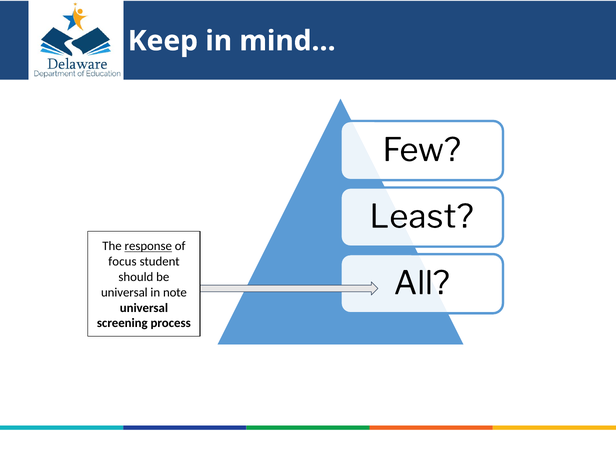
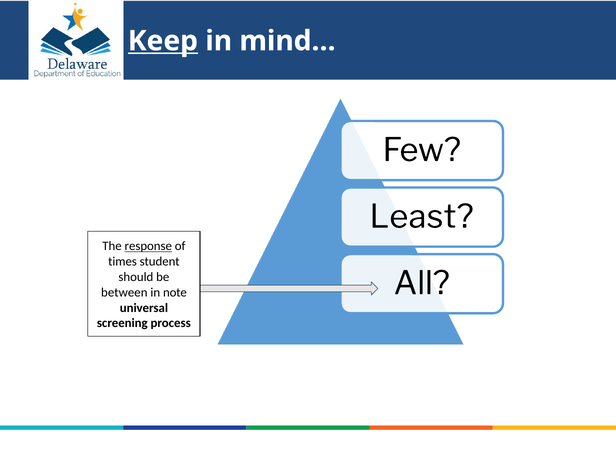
Keep underline: none -> present (163, 41)
focus: focus -> times (123, 262)
universal: universal -> between (124, 292)
